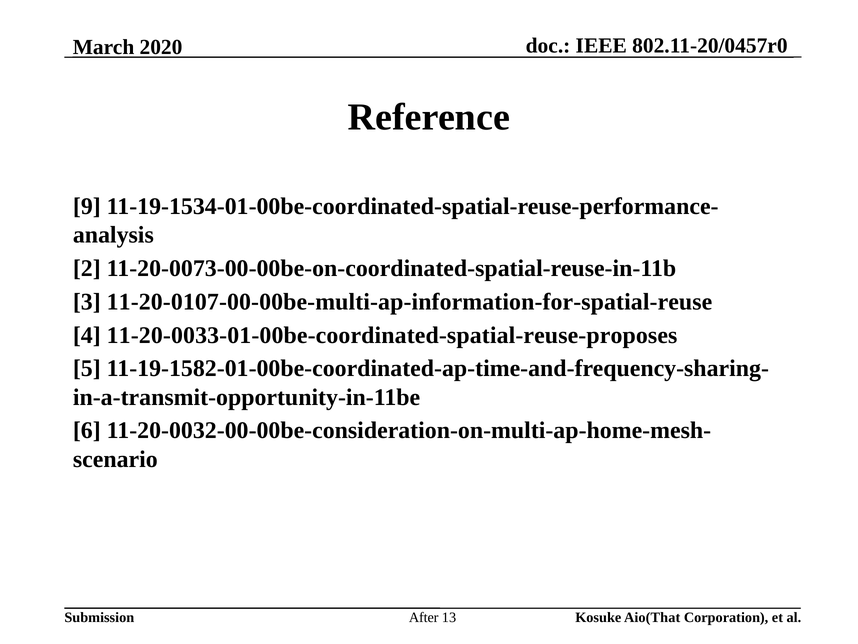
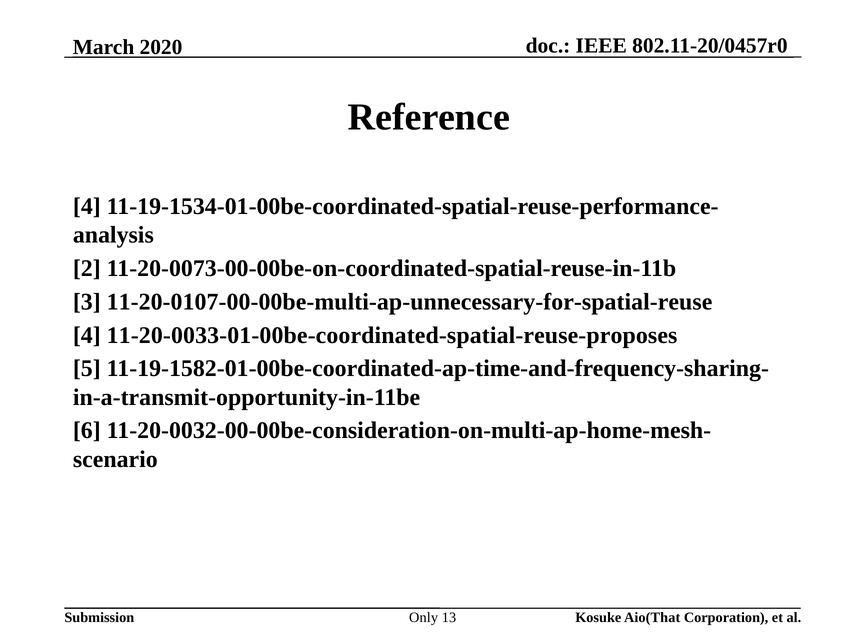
9: 9 -> 4 (87, 206)
11-20-0107-00-00be-multi-ap-information-for-spatial-reuse: 11-20-0107-00-00be-multi-ap-information-for-spatial-reuse -> 11-20-0107-00-00be-multi-ap-unnecessary-for-spatial-reuse (410, 302)
After: After -> Only (424, 617)
